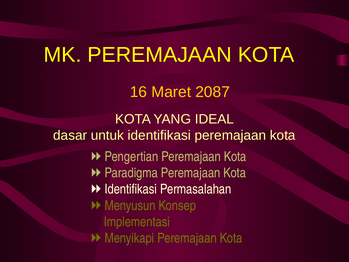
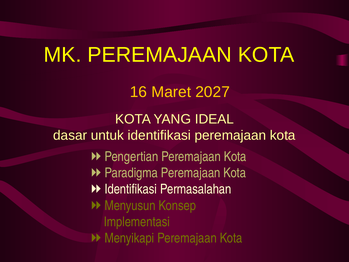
2087: 2087 -> 2027 (213, 92)
